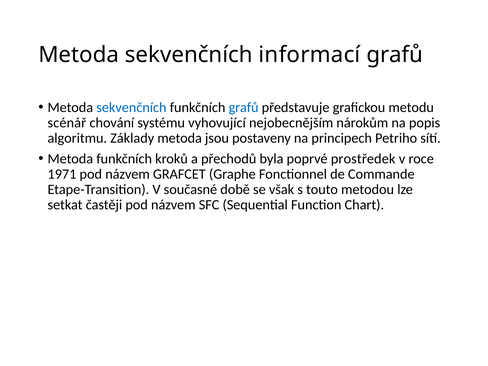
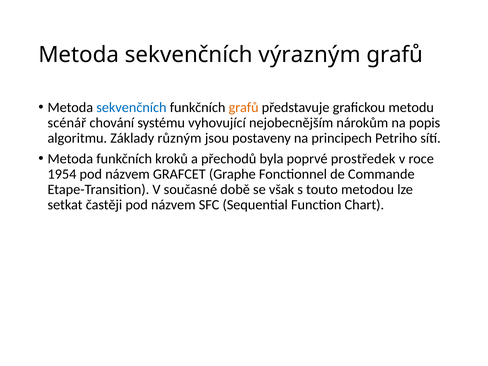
informací: informací -> výrazným (310, 55)
grafů colour: blue -> orange (244, 107)
Základy metoda: metoda -> různým (179, 138)
1971: 1971 -> 1954 (62, 174)
